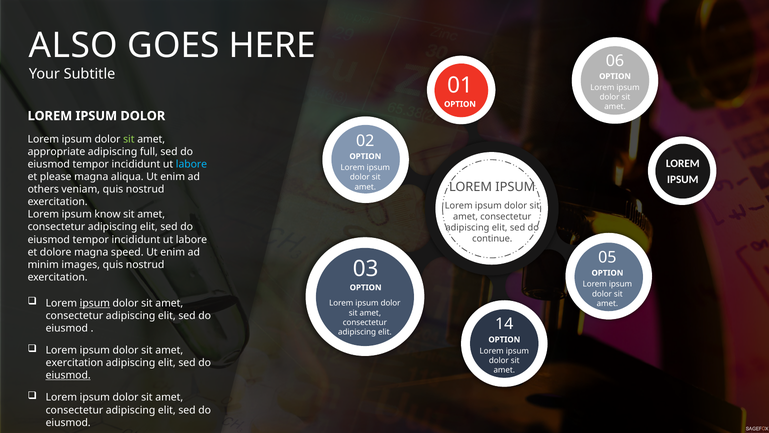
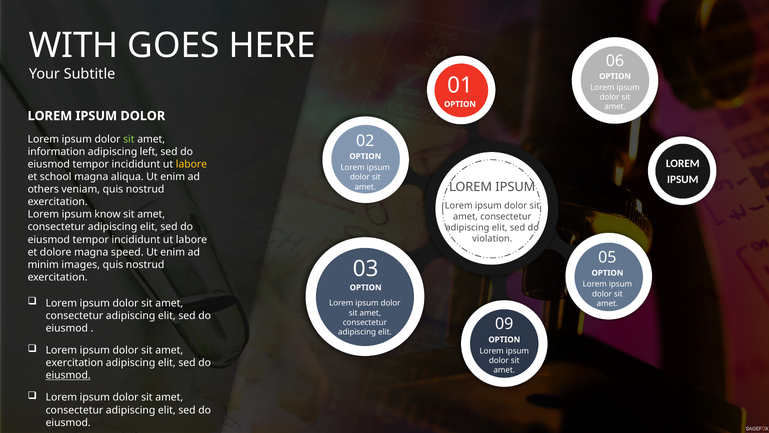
ALSO: ALSO -> WITH (74, 46)
appropriate: appropriate -> information (56, 152)
full: full -> left (149, 152)
labore colour: light blue -> yellow (191, 164)
please: please -> school (56, 177)
continue: continue -> violation (492, 239)
ipsum underline: present -> none (95, 303)
14: 14 -> 09 (504, 324)
